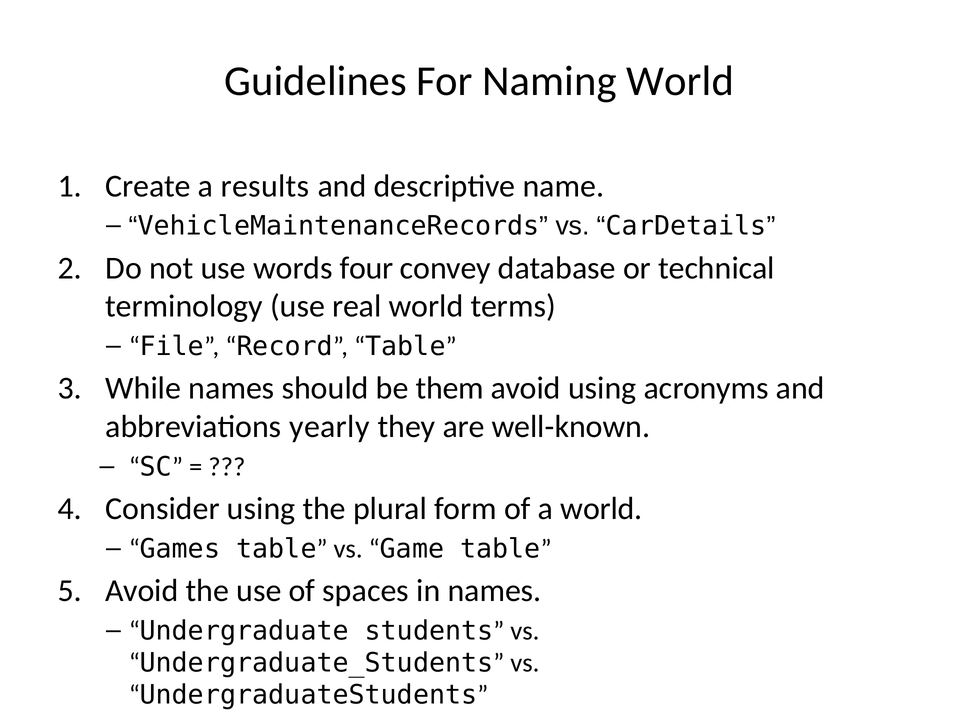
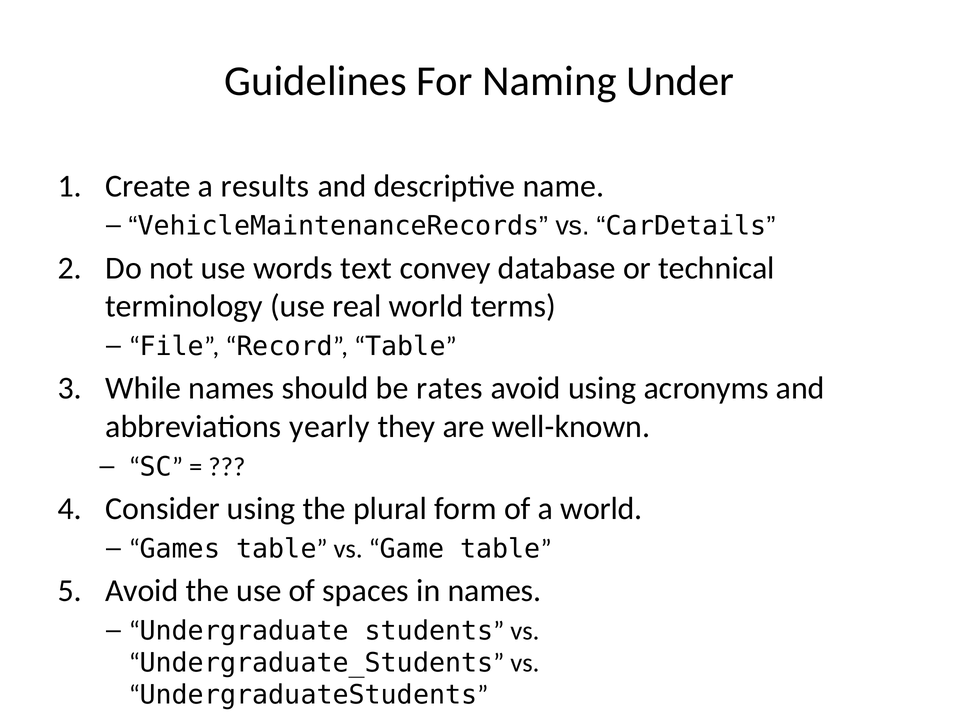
Naming World: World -> Under (680, 81)
four: four -> text (366, 268)
them: them -> rates (450, 388)
